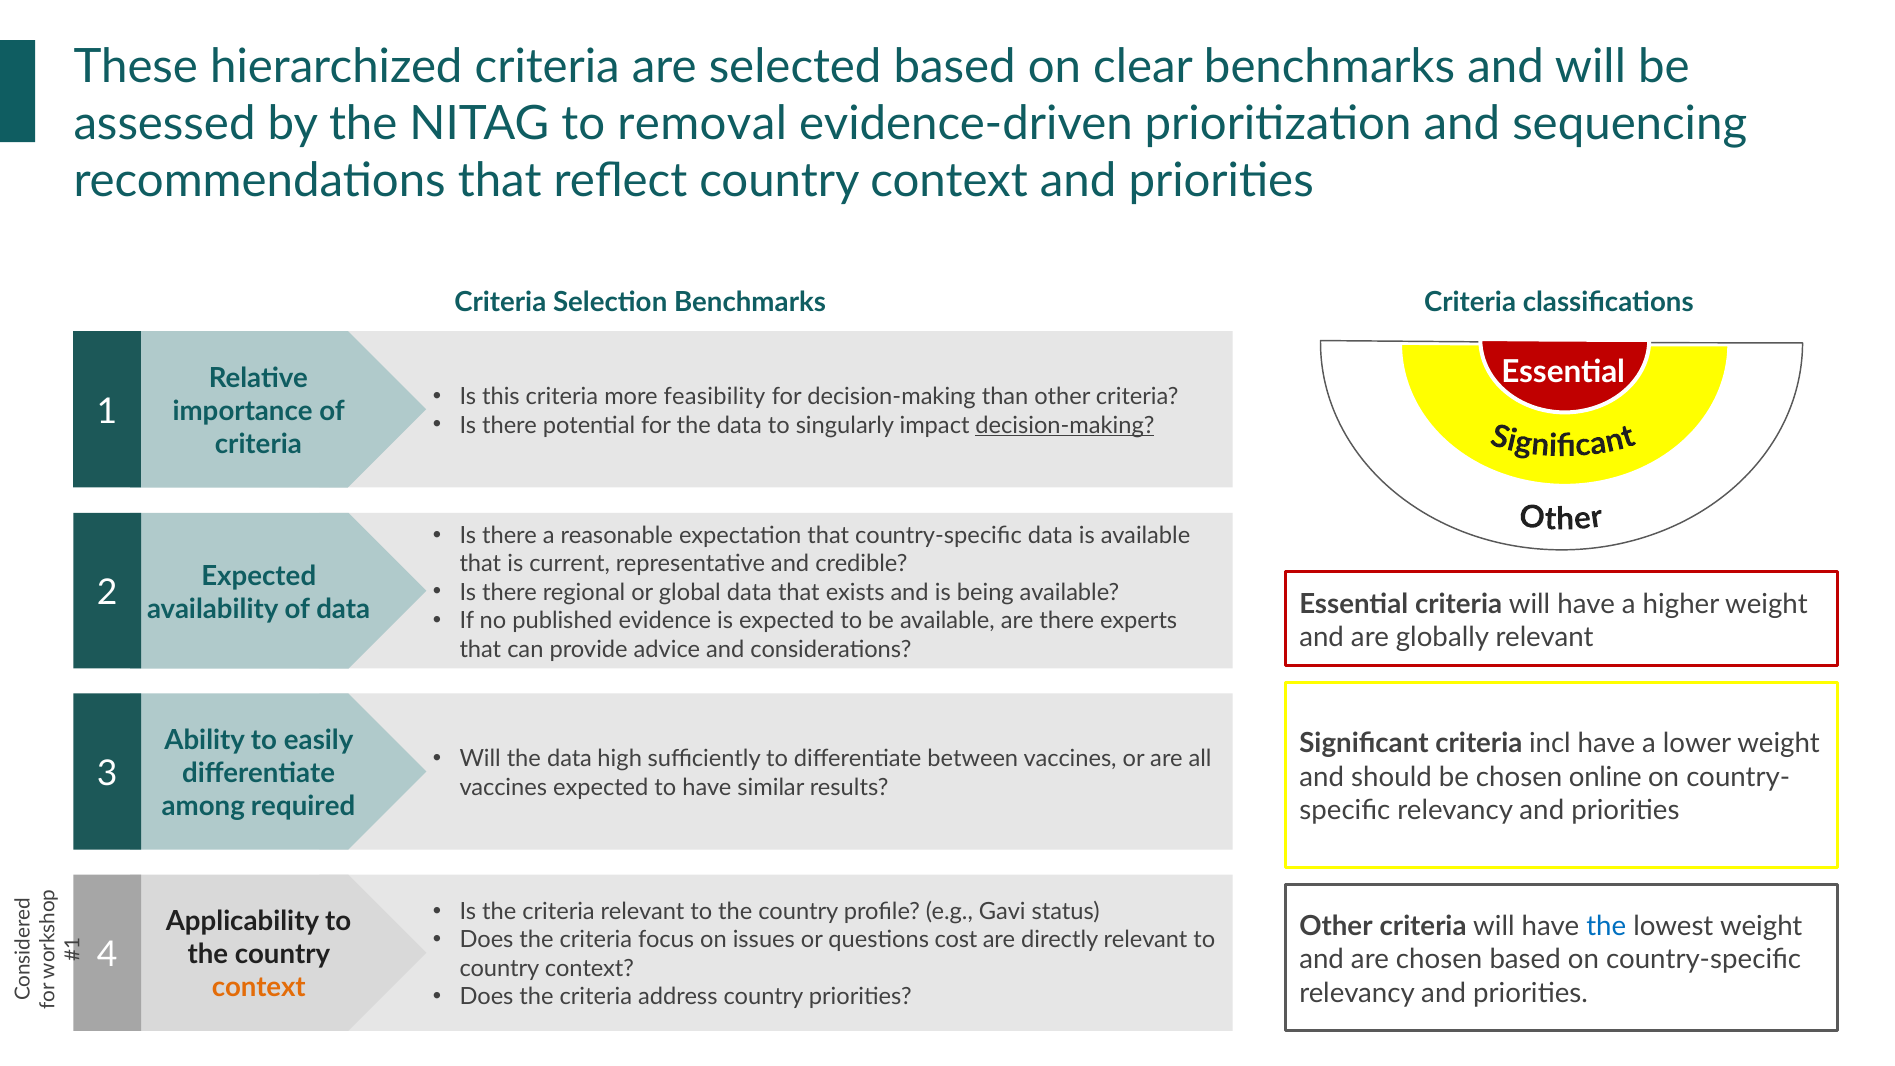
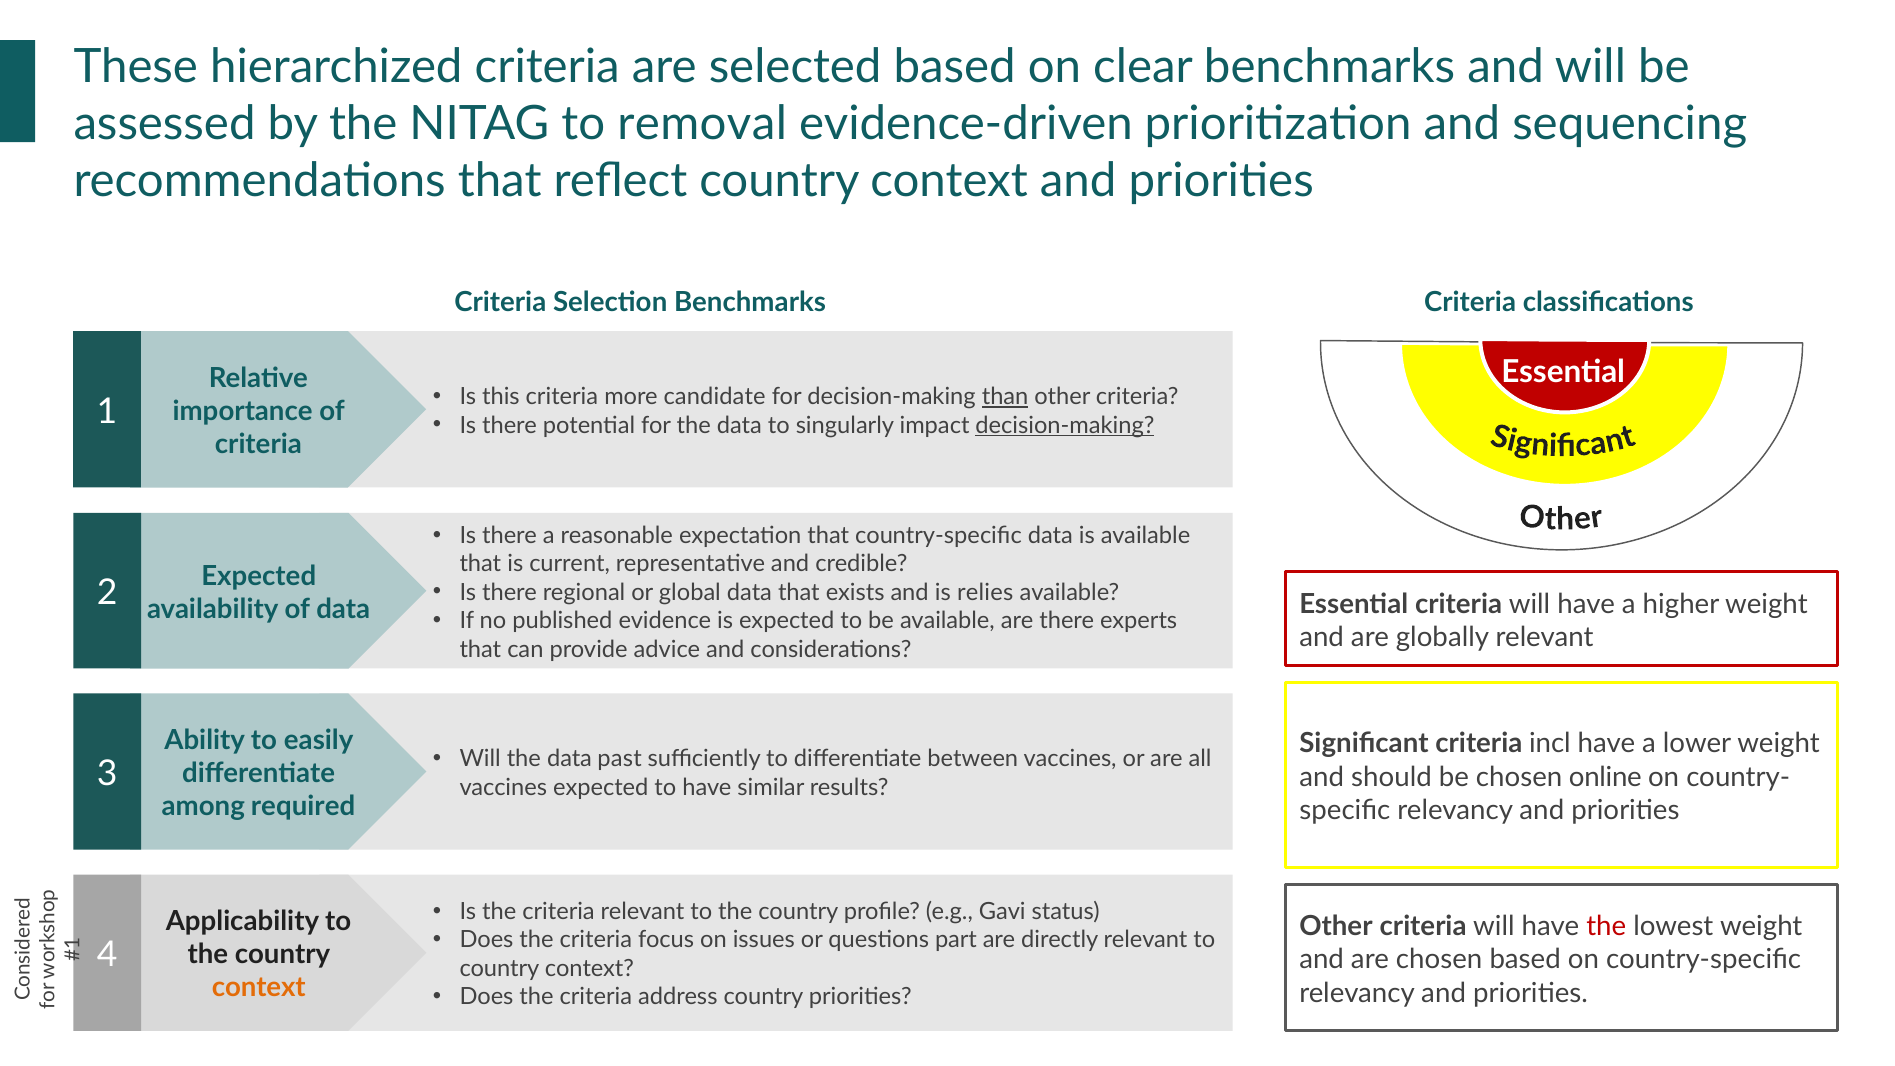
feasibility: feasibility -> candidate (715, 397)
than underline: none -> present (1005, 397)
being: being -> relies (985, 592)
high: high -> past (620, 759)
the colour: blue -> red (1606, 926)
cost: cost -> part (956, 940)
